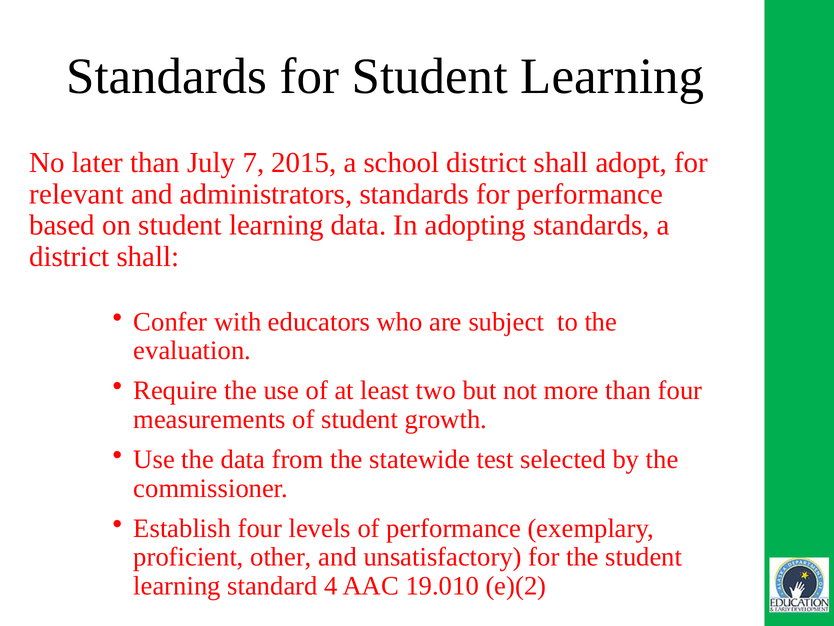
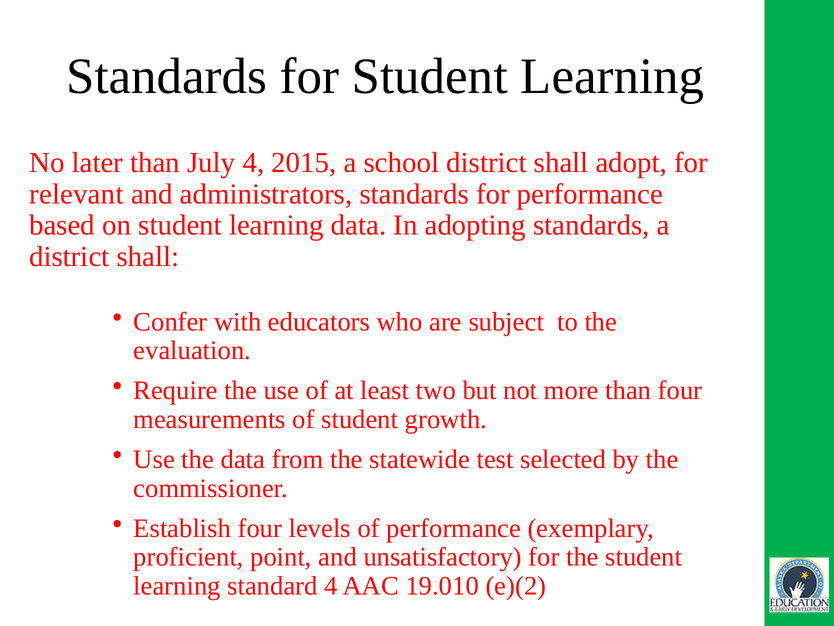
July 7: 7 -> 4 (253, 163)
other: other -> point (281, 557)
